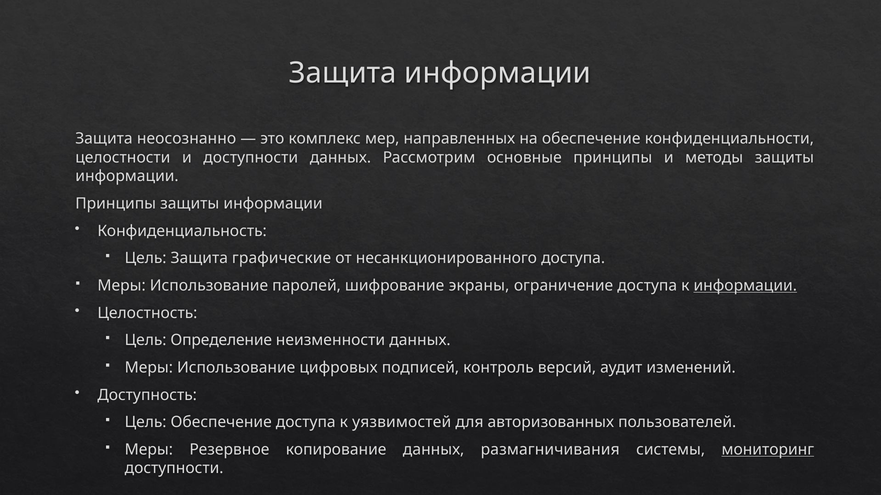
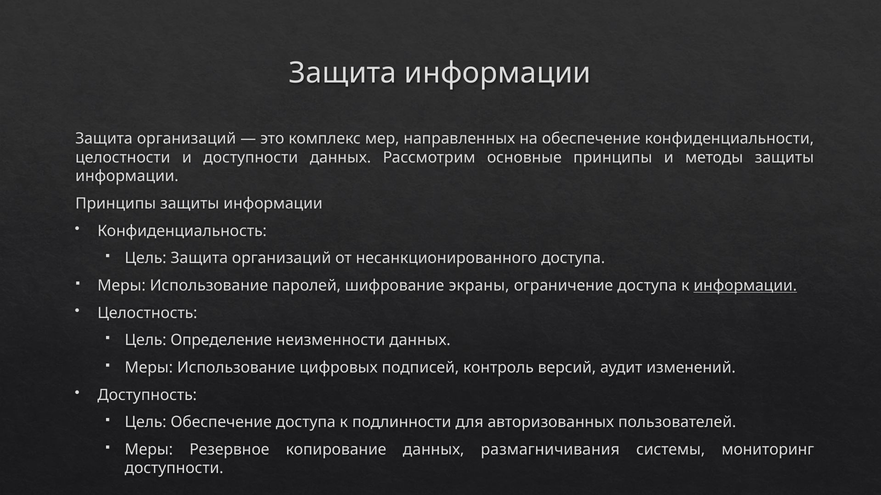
неосознанно: неосознанно -> организаций (187, 139)
Цель Защита графические: графические -> организаций (282, 258)
уязвимостей: уязвимостей -> подлинности (402, 423)
мониторинг underline: present -> none (768, 450)
